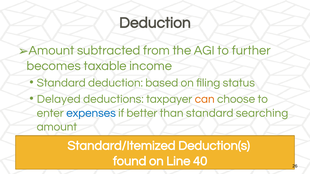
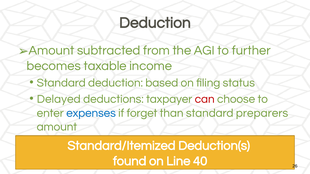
can colour: orange -> red (205, 99)
better: better -> forget (142, 113)
searching: searching -> preparers (262, 113)
